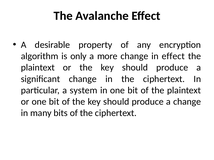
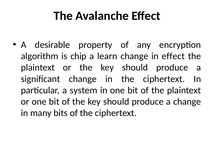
only: only -> chip (78, 56)
more: more -> learn (107, 56)
